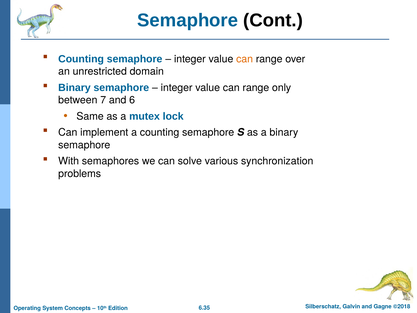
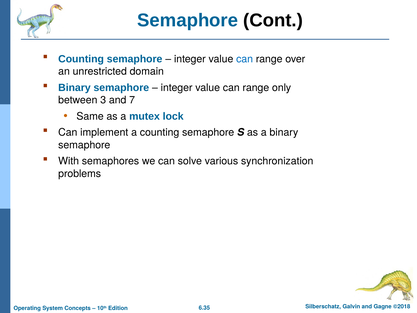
can colour: orange -> blue (245, 59)
7: 7 -> 3 (103, 100)
6: 6 -> 7 (132, 100)
